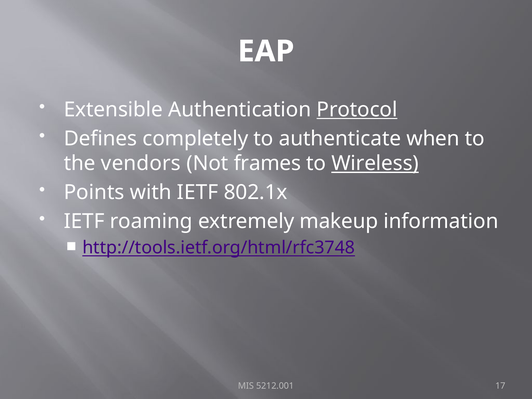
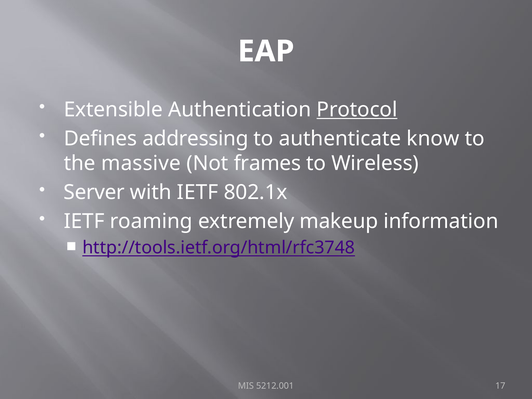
completely: completely -> addressing (195, 139)
when: when -> know (433, 139)
vendors: vendors -> massive (141, 163)
Wireless underline: present -> none (375, 163)
Points: Points -> Server (94, 192)
